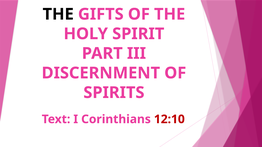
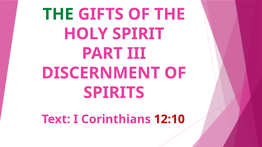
THE colour: black -> green (58, 14)
